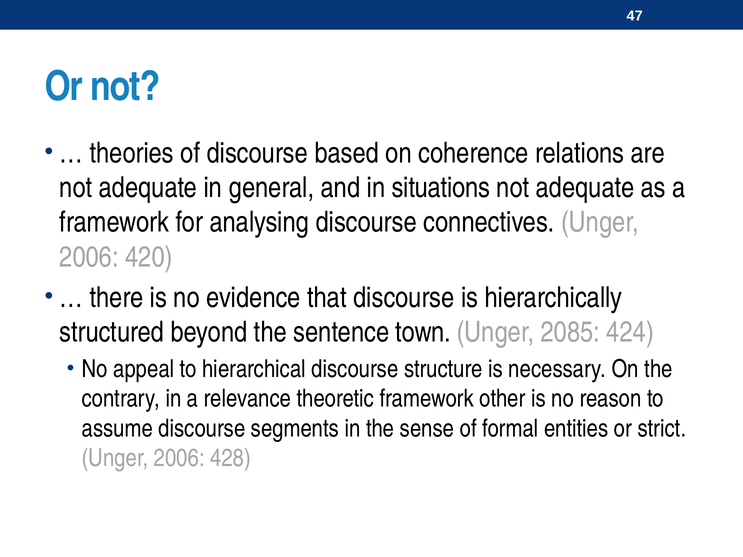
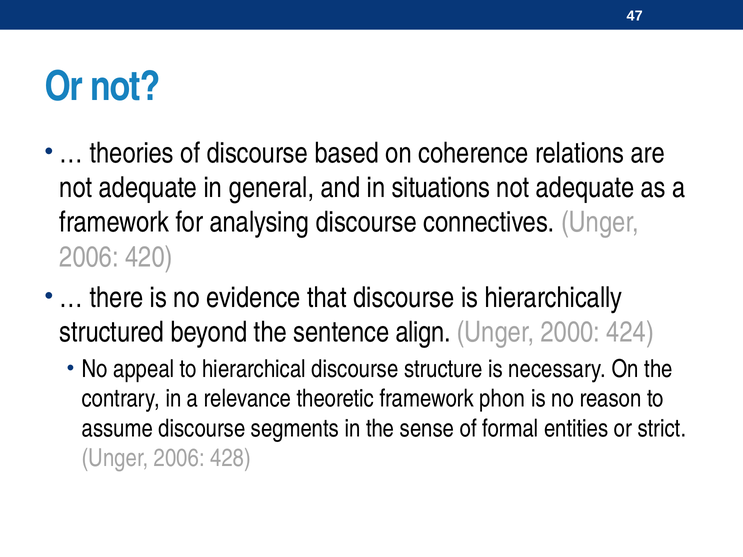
town: town -> align (423, 332)
2085: 2085 -> 2000 (570, 332)
other: other -> phon (502, 399)
